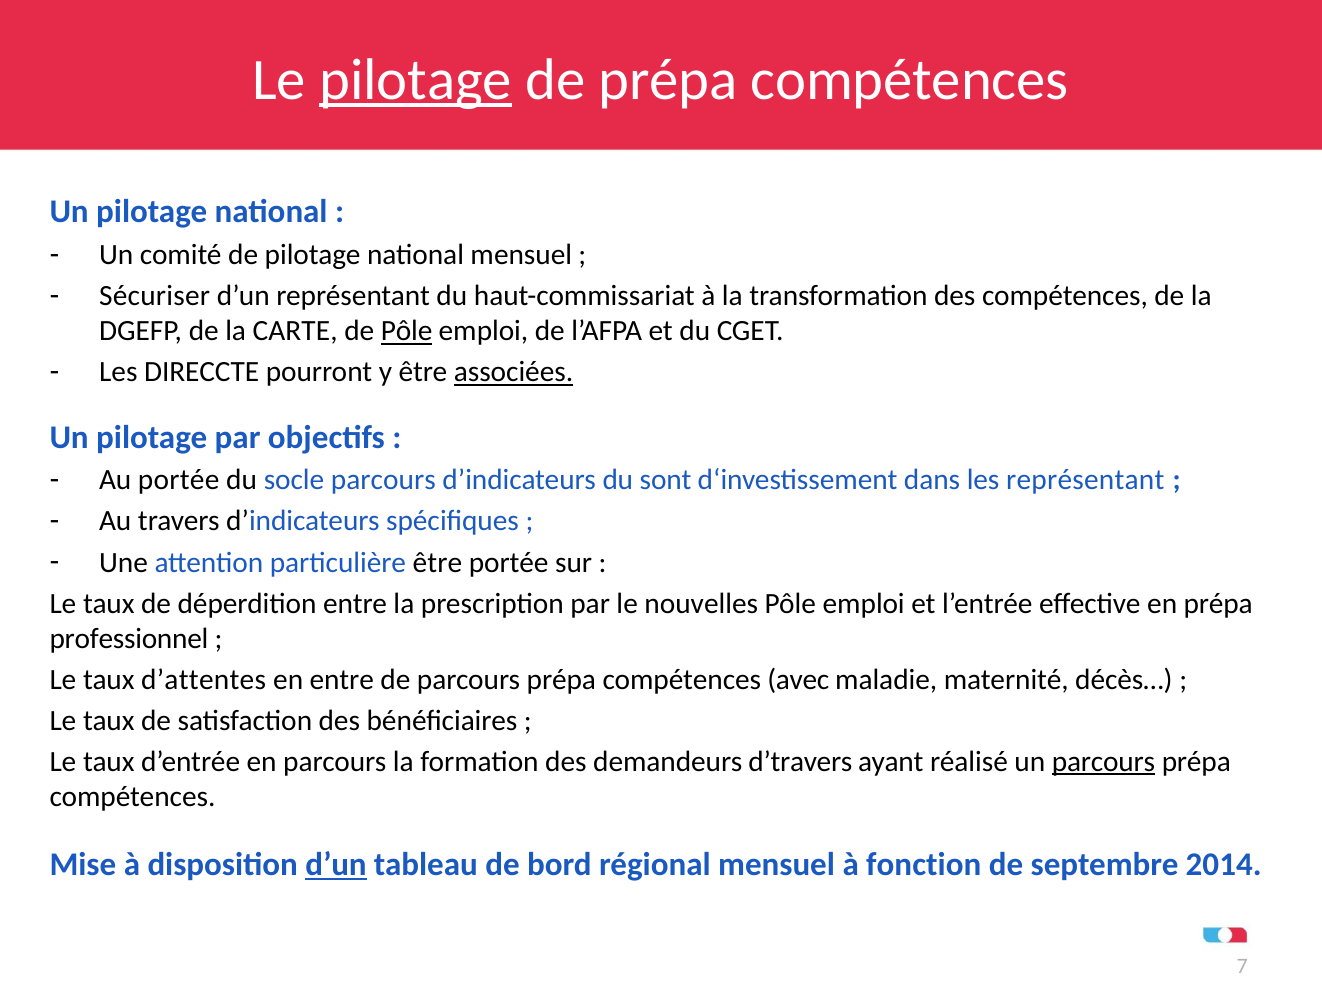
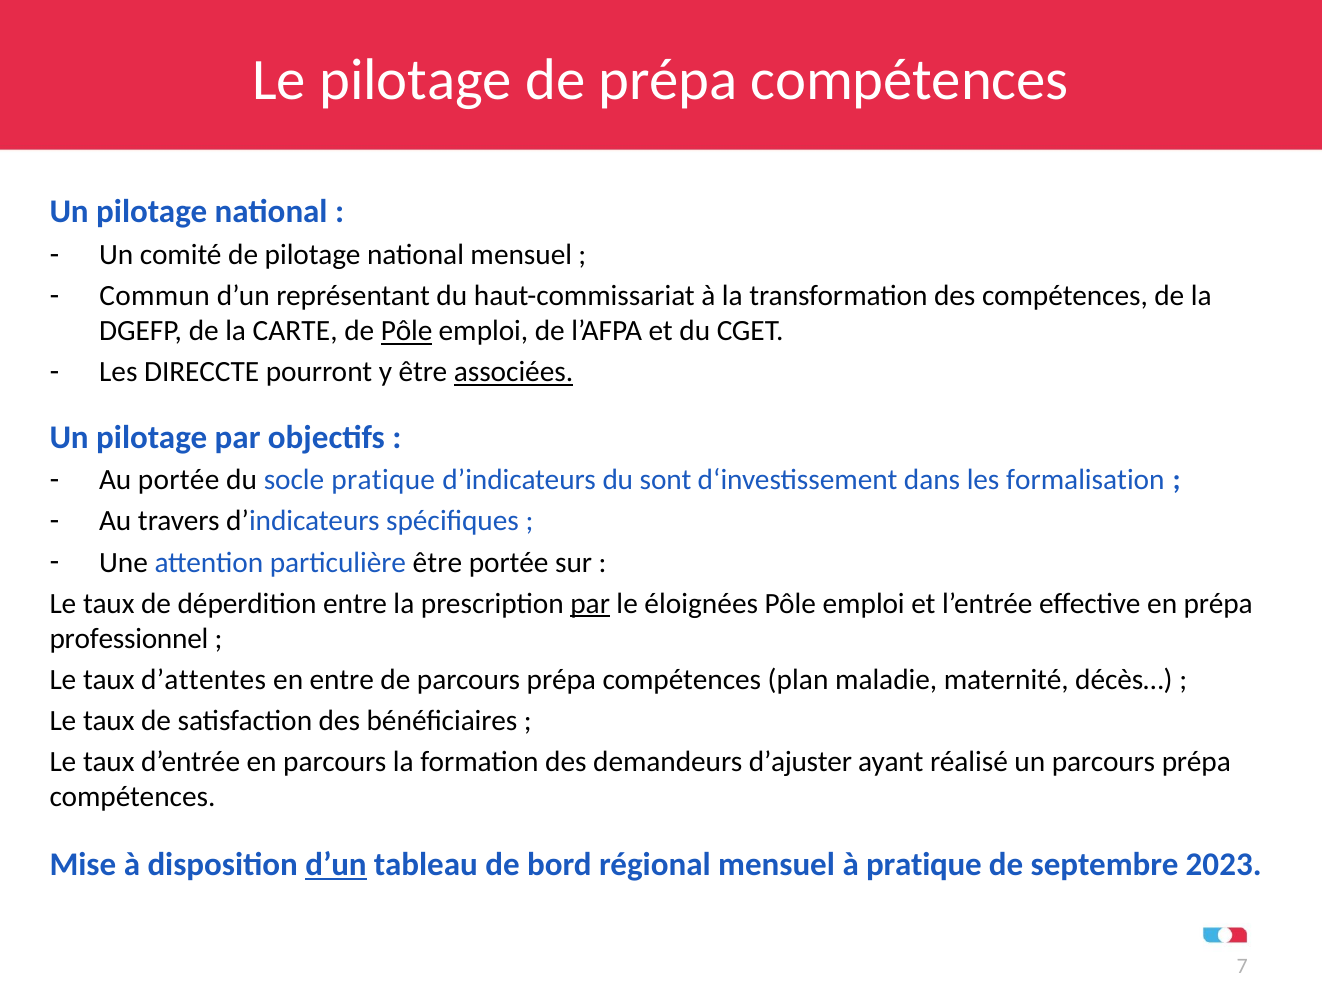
pilotage underline: present -> none (416, 80)
Sécuriser: Sécuriser -> Commun (155, 296)
socle parcours: parcours -> pratique (383, 480)
les représentant: représentant -> formalisation (1085, 480)
par underline: none -> present (590, 604)
nouvelles: nouvelles -> éloignées (701, 604)
avec: avec -> plan (798, 680)
d’travers: d’travers -> d’ajuster (800, 762)
parcours underline: present -> none (1103, 762)
à fonction: fonction -> pratique (924, 865)
2014: 2014 -> 2023 (1224, 865)
